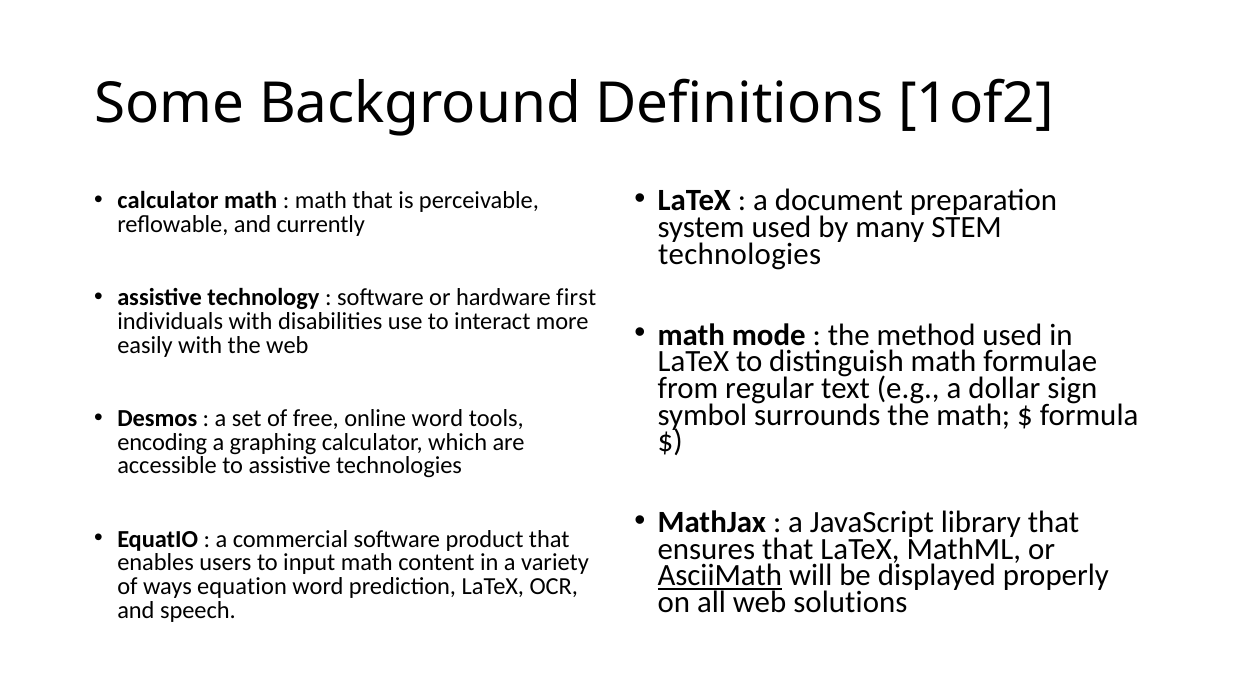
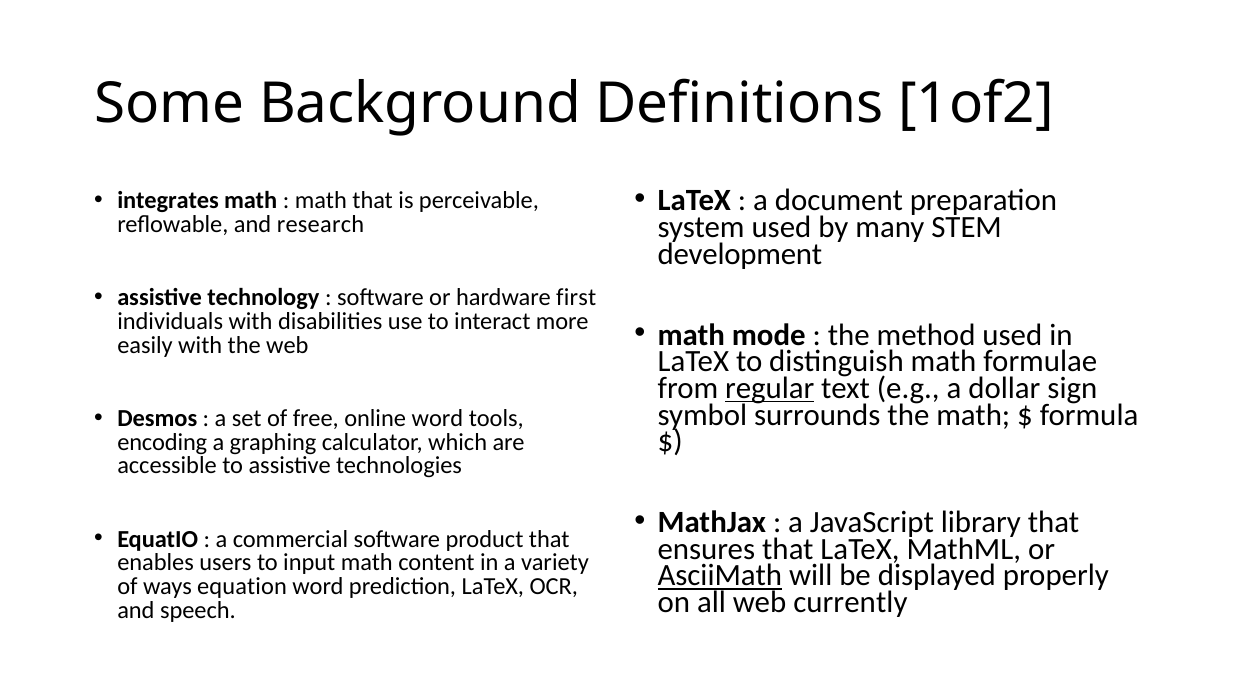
calculator: calculator -> integrates (168, 200)
currently: currently -> research (320, 224)
technologies: technologies -> development (740, 254)
regular underline: none -> present (770, 388)
solutions: solutions -> currently (850, 602)
